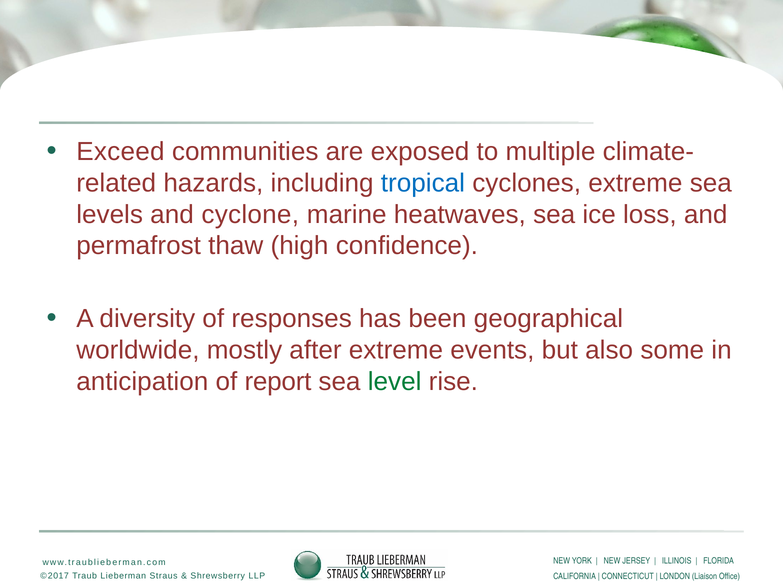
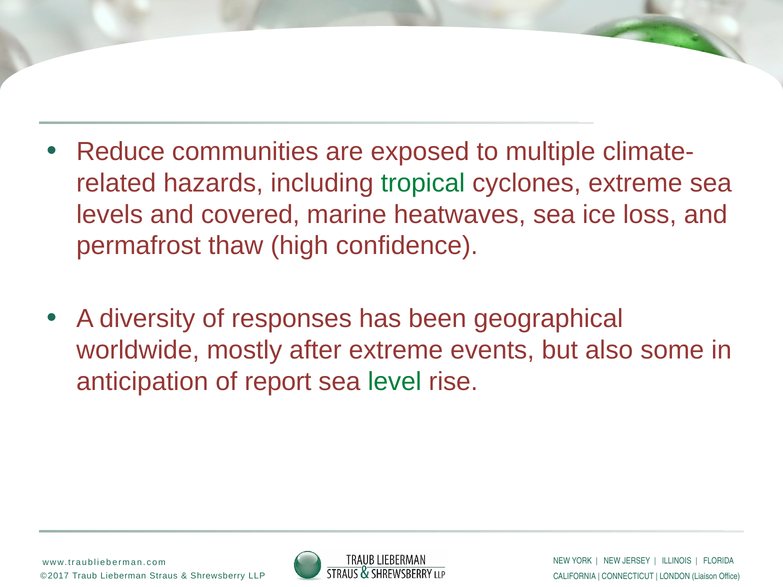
Exceed: Exceed -> Reduce (121, 152)
tropical colour: blue -> green (423, 183)
cyclone: cyclone -> covered (250, 215)
